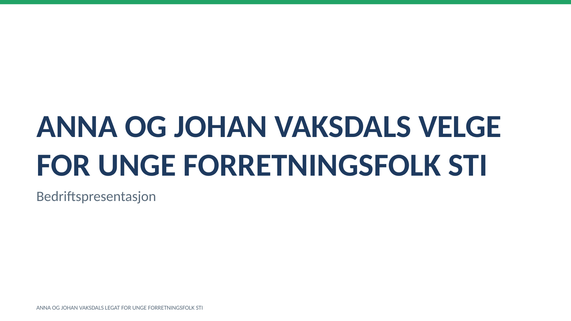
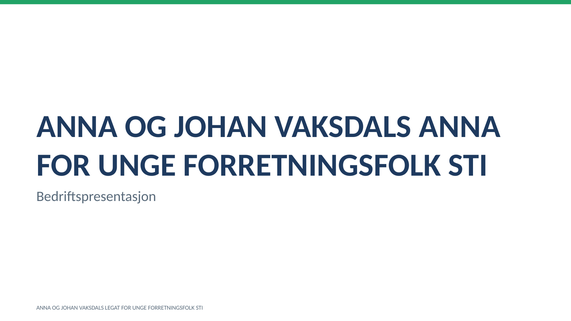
VAKSDALS VELGE: VELGE -> ANNA (460, 127)
